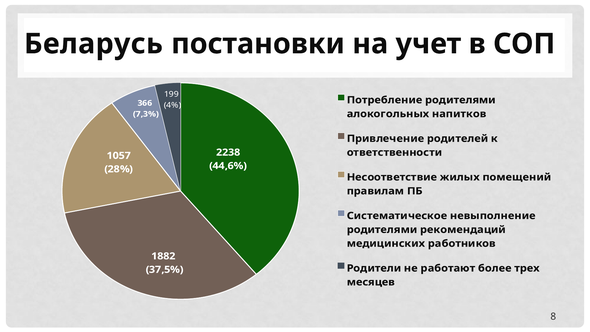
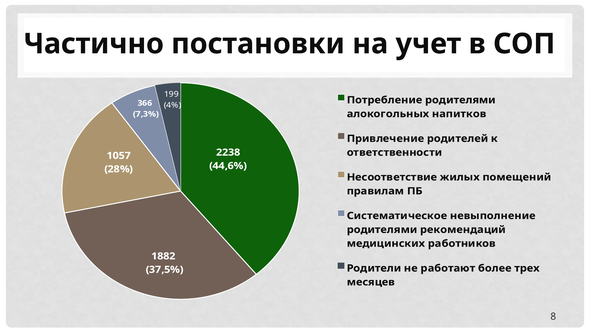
Беларусь: Беларусь -> Частично (94, 44)
